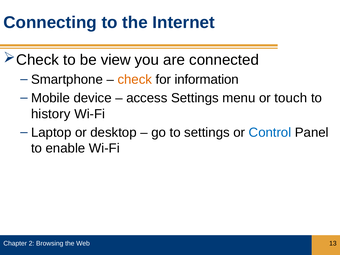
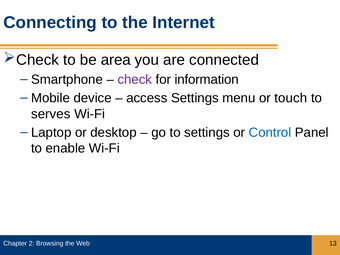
view: view -> area (116, 60)
check colour: orange -> purple (135, 80)
history: history -> serves (51, 114)
